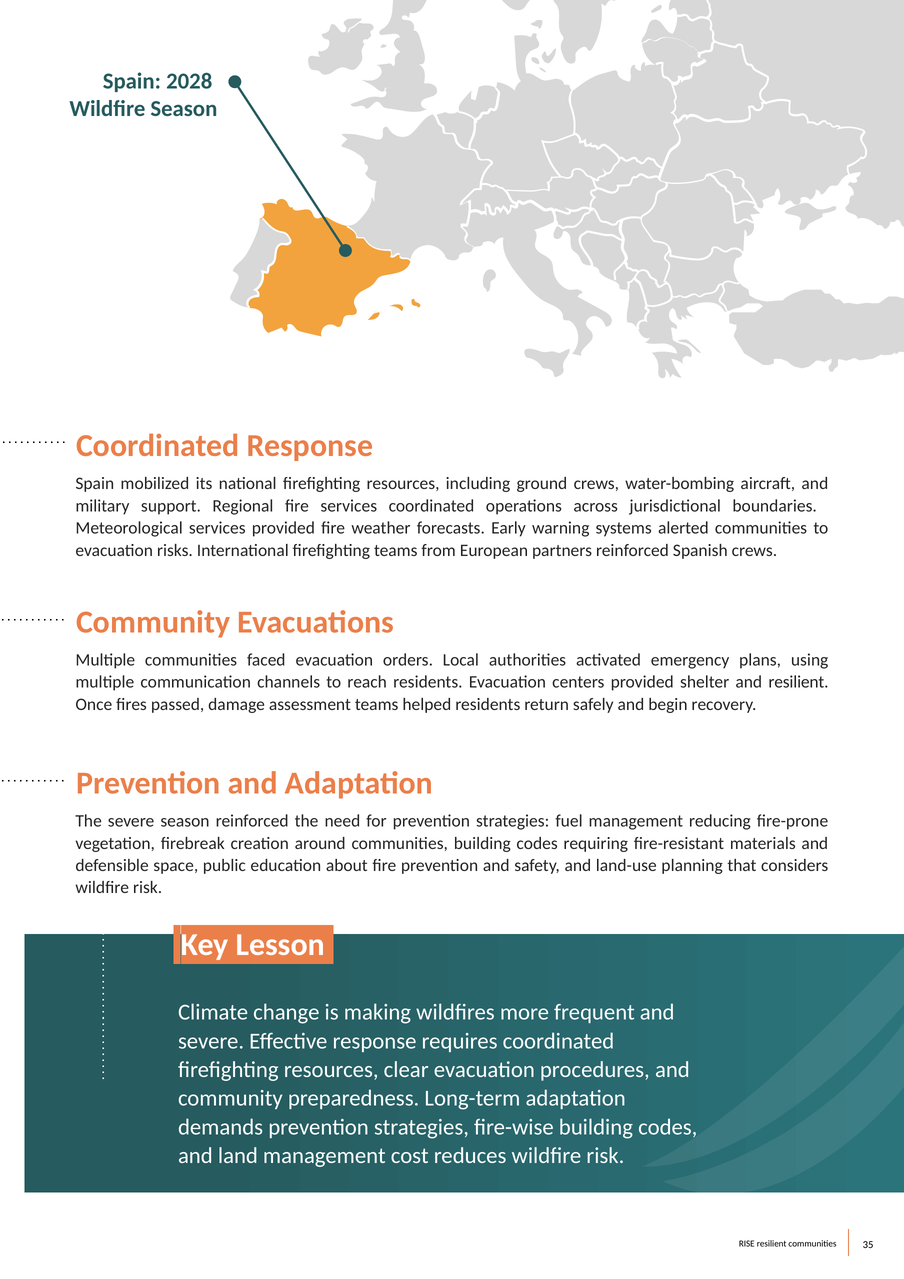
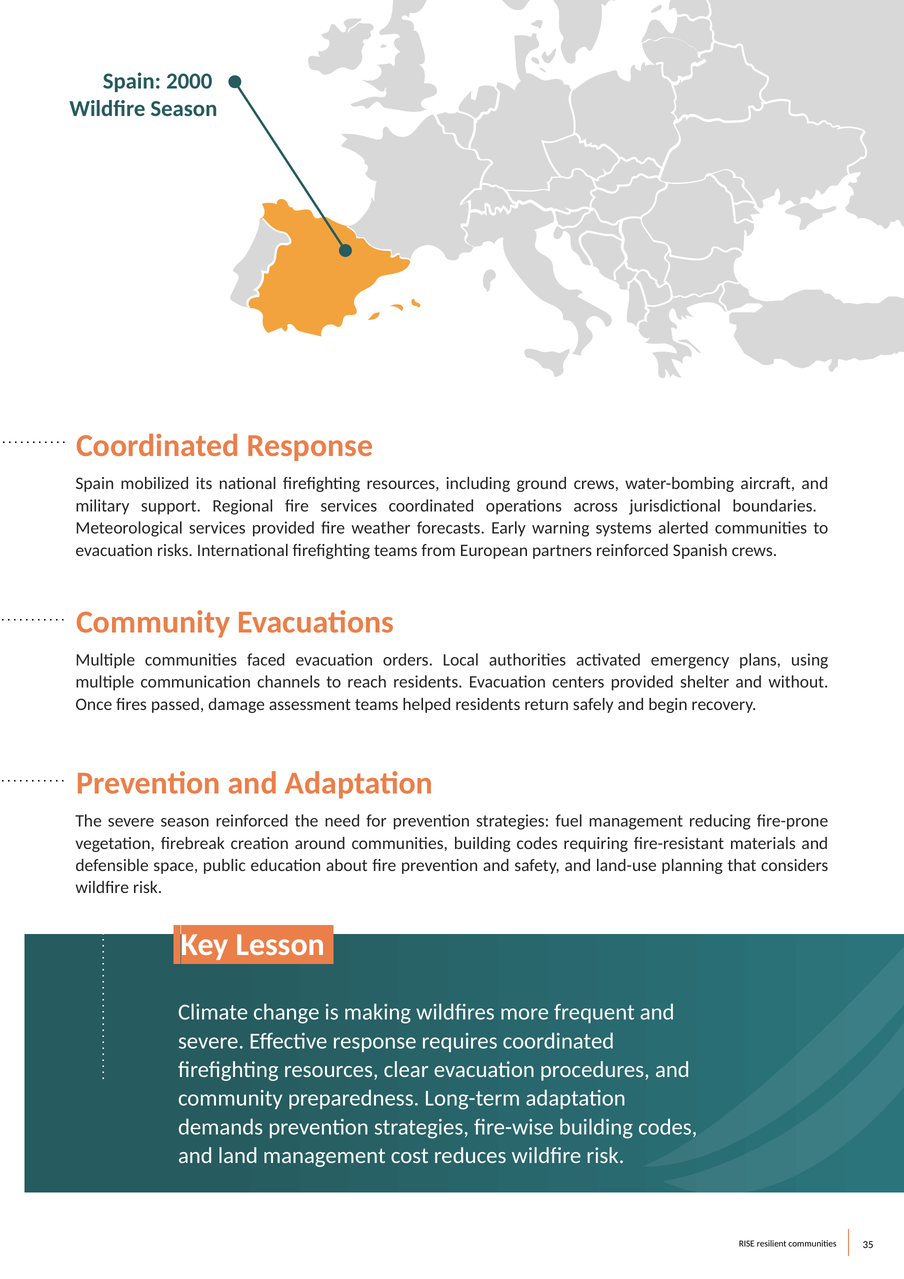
2028: 2028 -> 2000 (189, 81)
and resilient: resilient -> without (798, 682)
